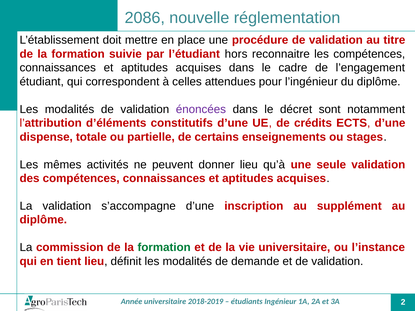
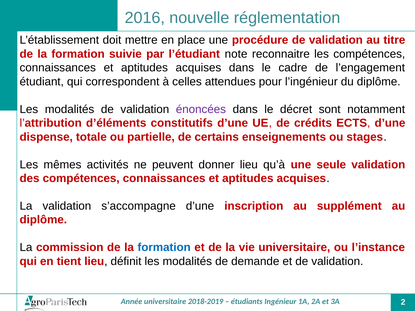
2086: 2086 -> 2016 (145, 18)
hors: hors -> note (236, 54)
formation colour: green -> blue (164, 248)
